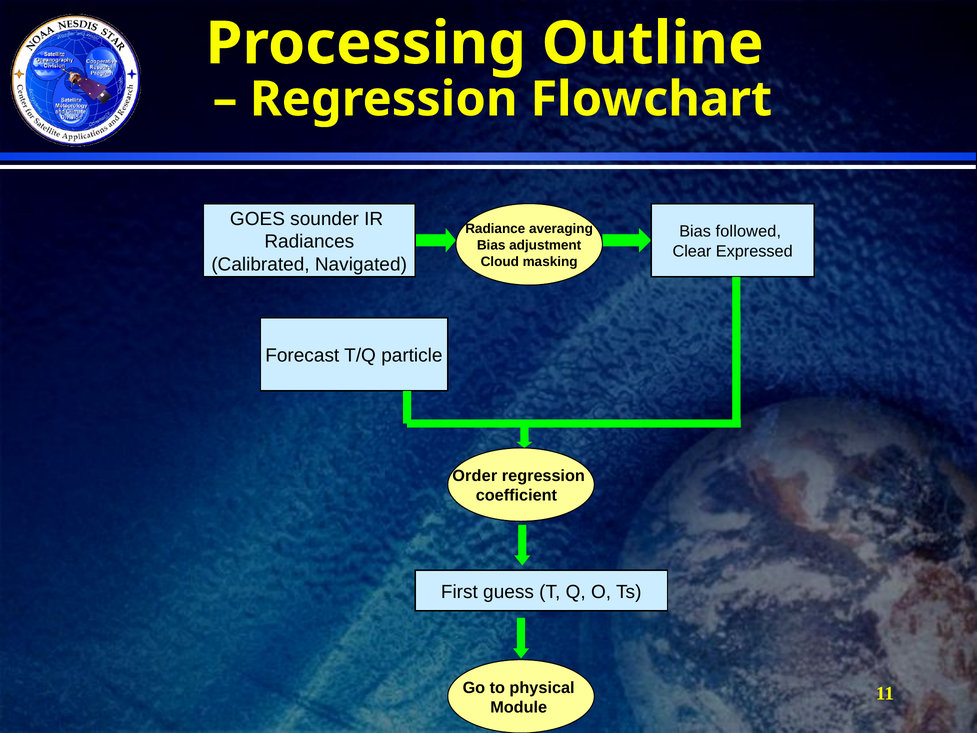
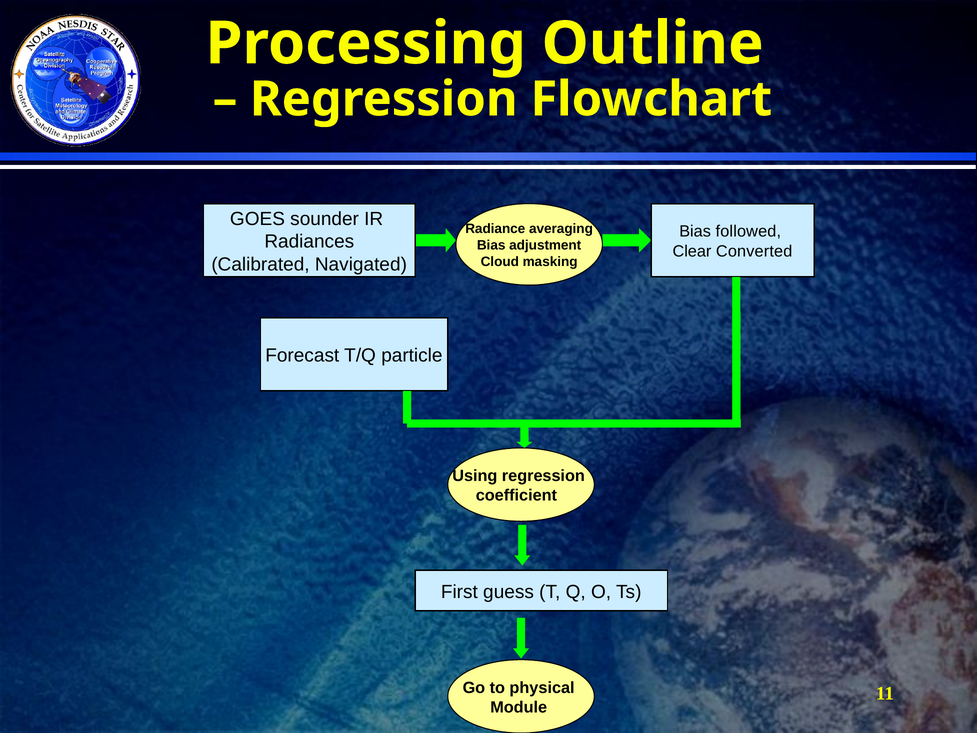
Expressed: Expressed -> Converted (754, 251)
Order: Order -> Using (475, 476)
